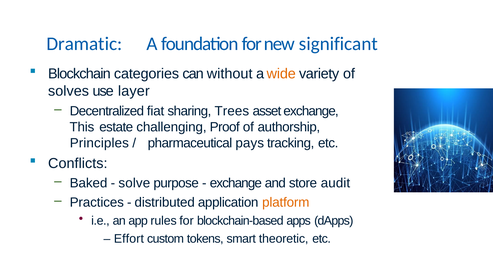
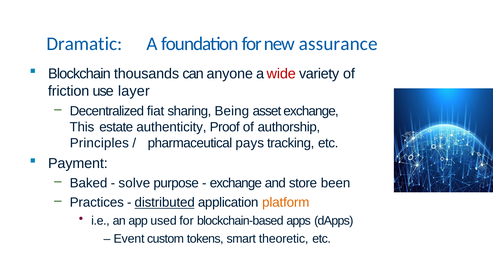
significant: significant -> assurance (338, 44)
categories: categories -> thousands (147, 74)
without: without -> anyone (230, 74)
wide colour: orange -> red (281, 74)
solves: solves -> friction (69, 91)
Trees: Trees -> Being (232, 111)
challenging: challenging -> authenticity (171, 127)
Conflicts: Conflicts -> Payment (78, 163)
audit: audit -> been (336, 183)
distributed underline: none -> present (165, 202)
rules: rules -> used (164, 220)
Effort: Effort -> Event (129, 238)
